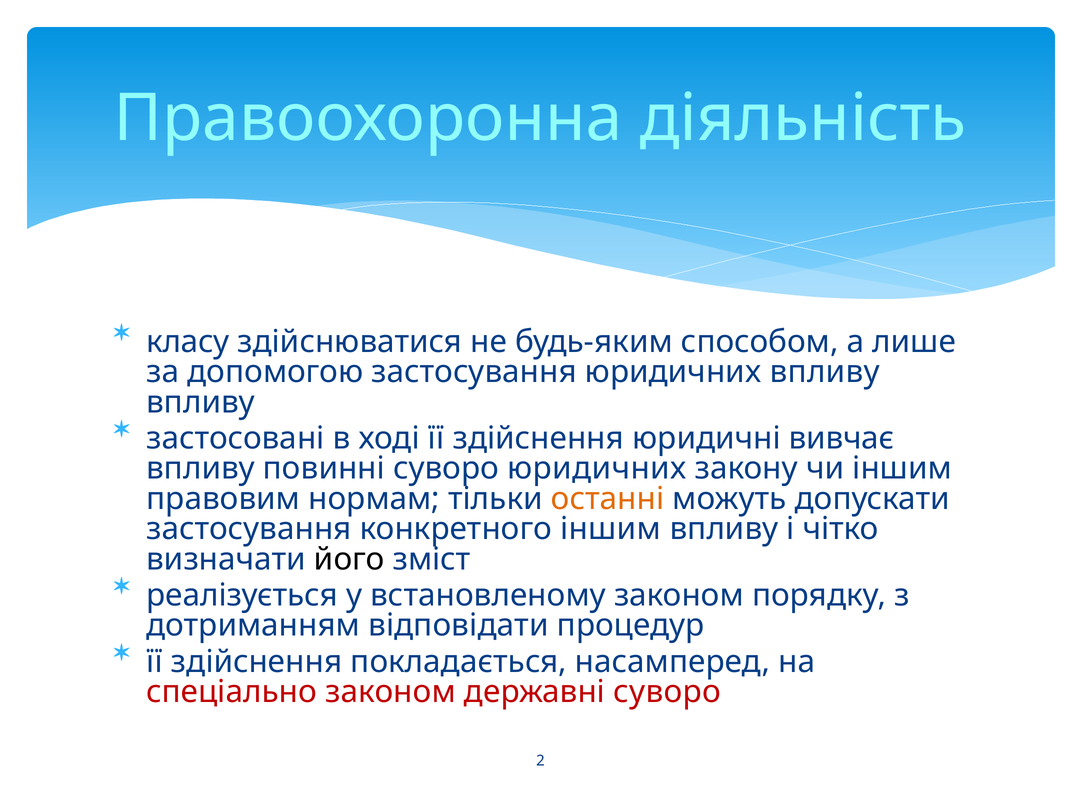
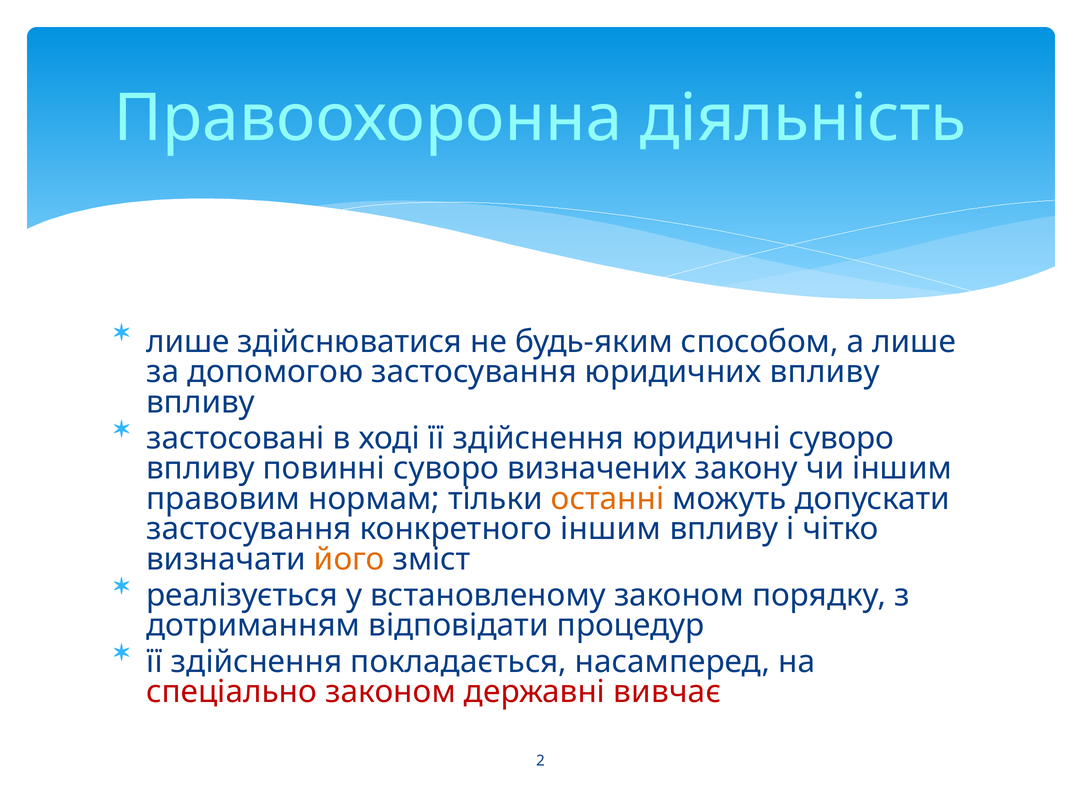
класу: класу -> лише (188, 342)
юридичні вивчає: вивчає -> суворо (842, 438)
суворо юридичних: юридичних -> визначених (597, 468)
його colour: black -> orange (349, 559)
державні суворо: суворо -> вивчає (667, 692)
